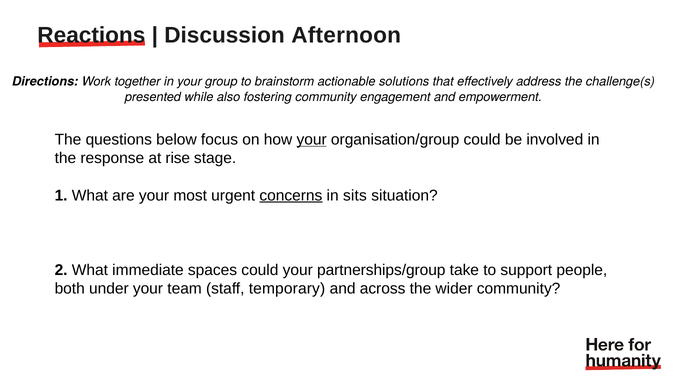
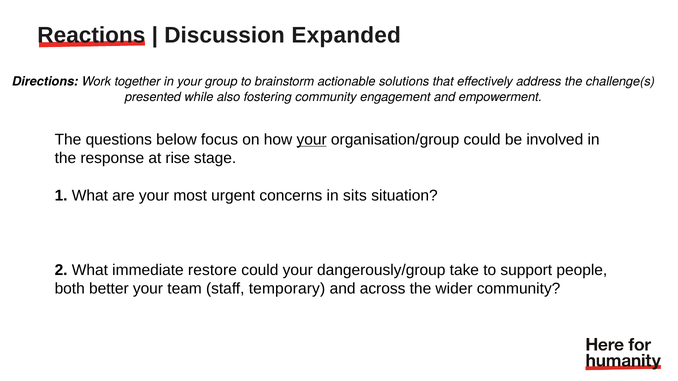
Afternoon: Afternoon -> Expanded (346, 36)
concerns underline: present -> none (291, 196)
spaces: spaces -> restore (212, 270)
partnerships/group: partnerships/group -> dangerously/group (381, 270)
under: under -> better (109, 289)
